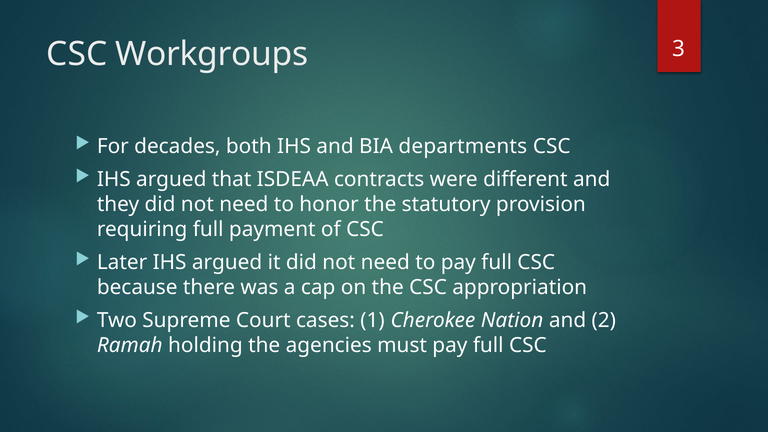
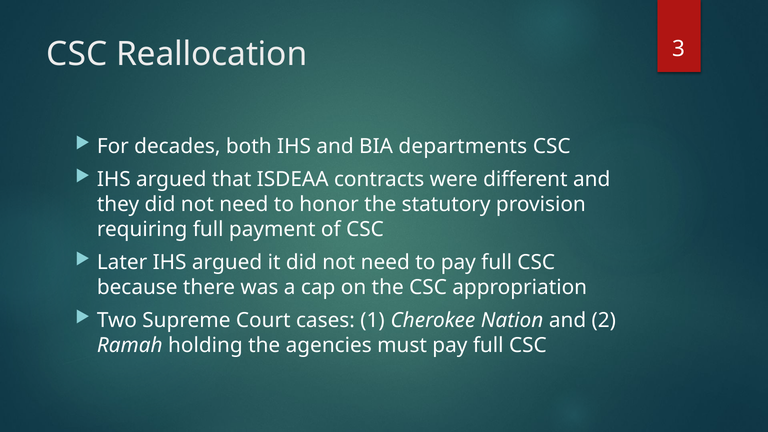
Workgroups: Workgroups -> Reallocation (212, 54)
